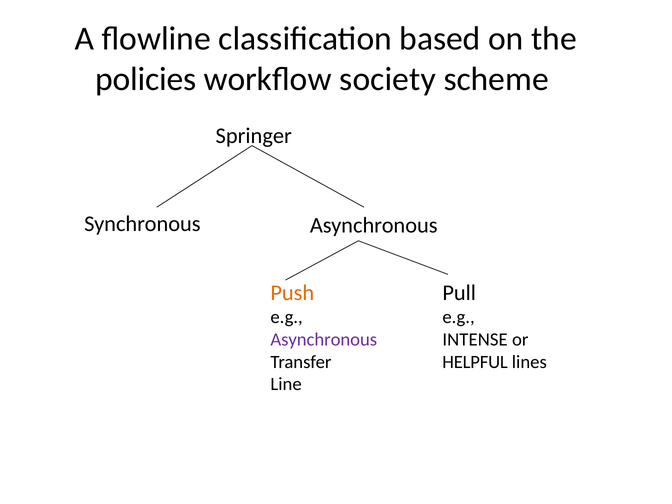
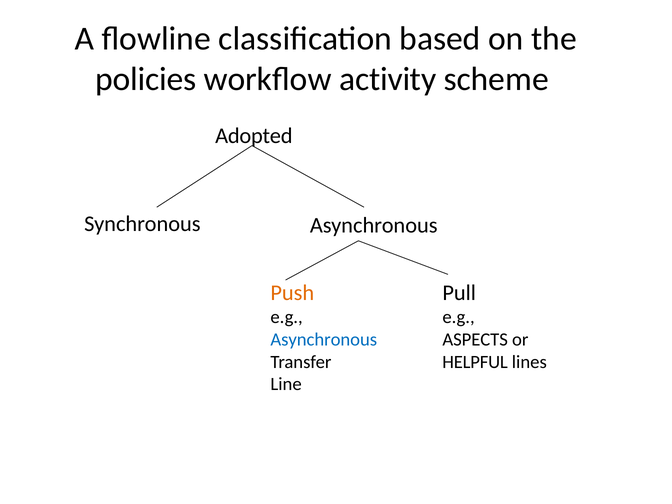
society: society -> activity (388, 79)
Springer: Springer -> Adopted (254, 136)
Asynchronous colour: purple -> blue (324, 339)
INTENSE: INTENSE -> ASPECTS (475, 340)
